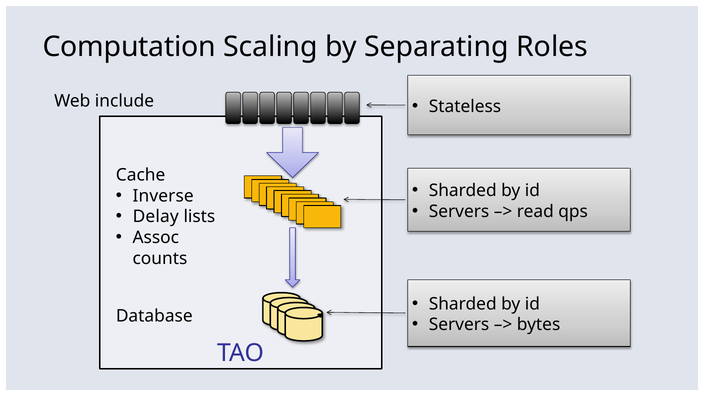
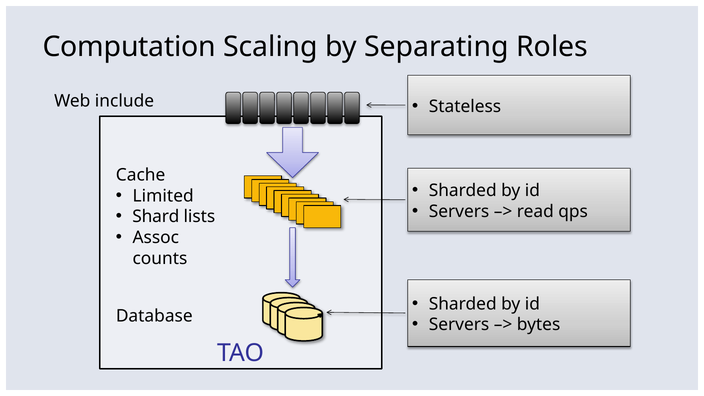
Inverse: Inverse -> Limited (163, 196)
Delay: Delay -> Shard (156, 217)
